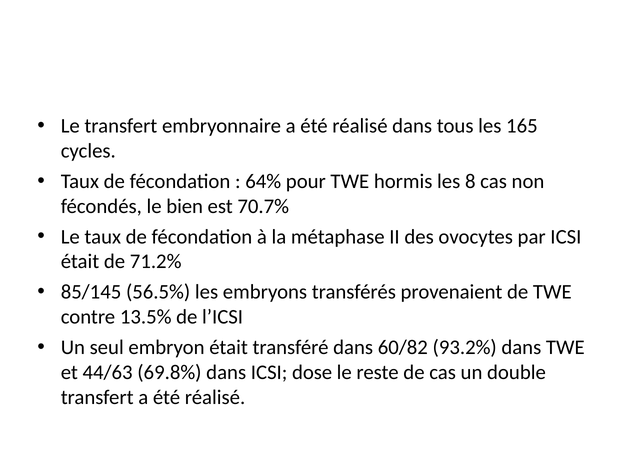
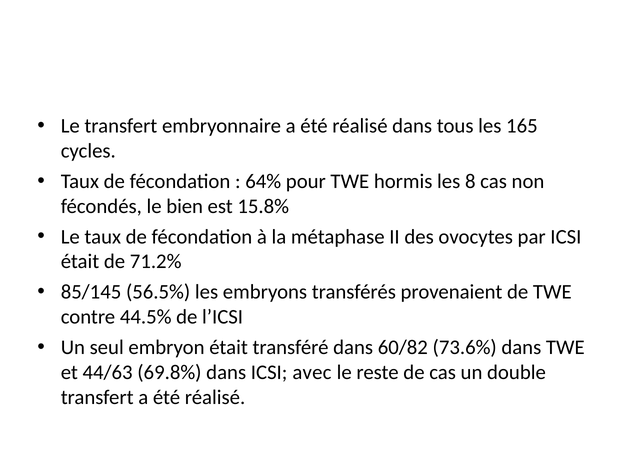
70.7%: 70.7% -> 15.8% (263, 206)
13.5%: 13.5% -> 44.5% (146, 317)
93.2%: 93.2% -> 73.6% (465, 348)
dose: dose -> avec (312, 373)
